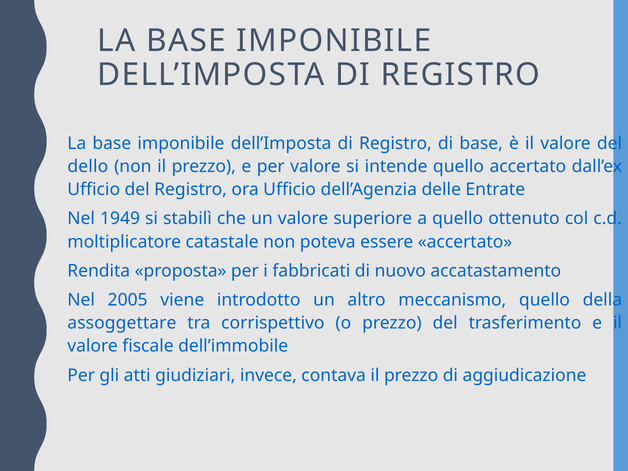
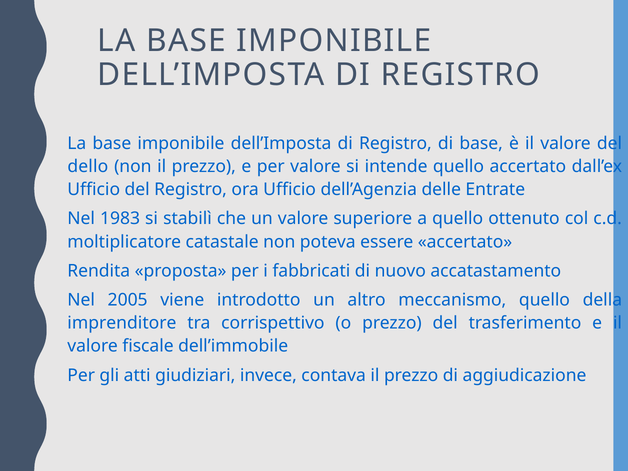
1949: 1949 -> 1983 (120, 219)
assoggettare: assoggettare -> imprenditore (122, 323)
